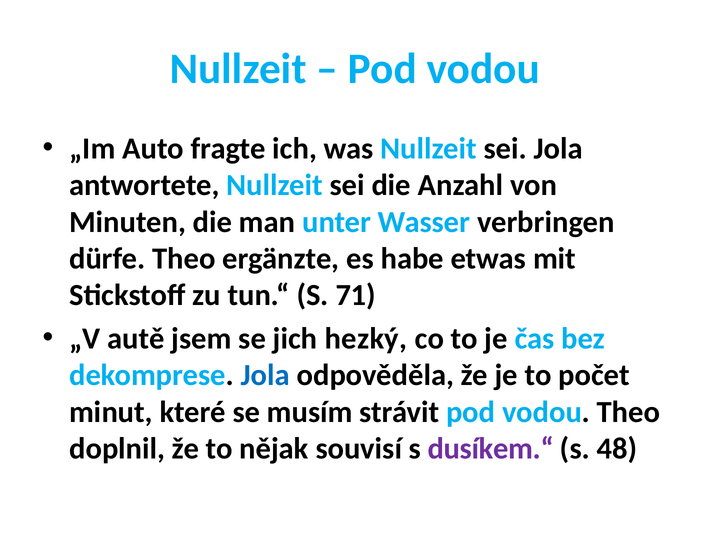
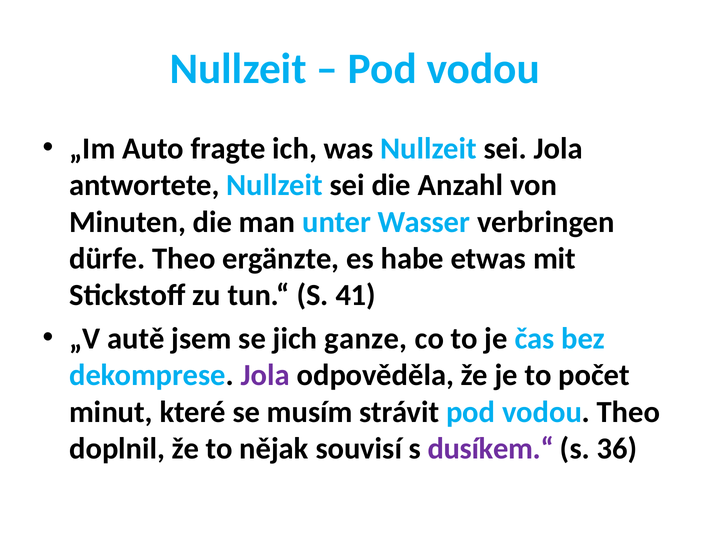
71: 71 -> 41 (356, 295)
hezký: hezký -> ganze (366, 338)
Jola colour: blue -> purple (265, 375)
48: 48 -> 36 (617, 448)
